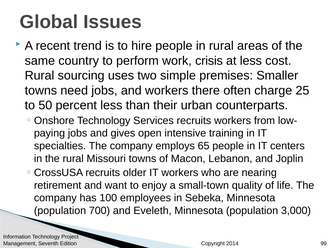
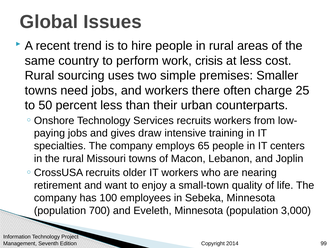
open: open -> draw (150, 133)
